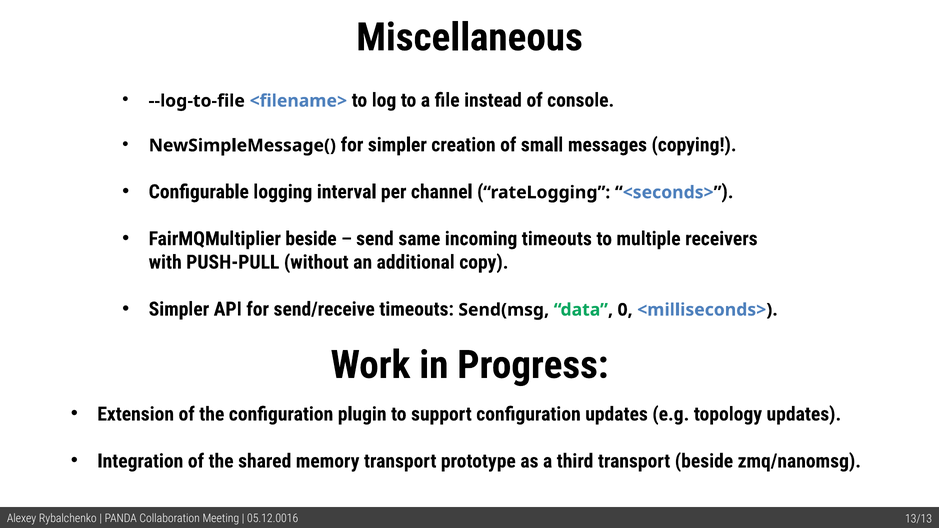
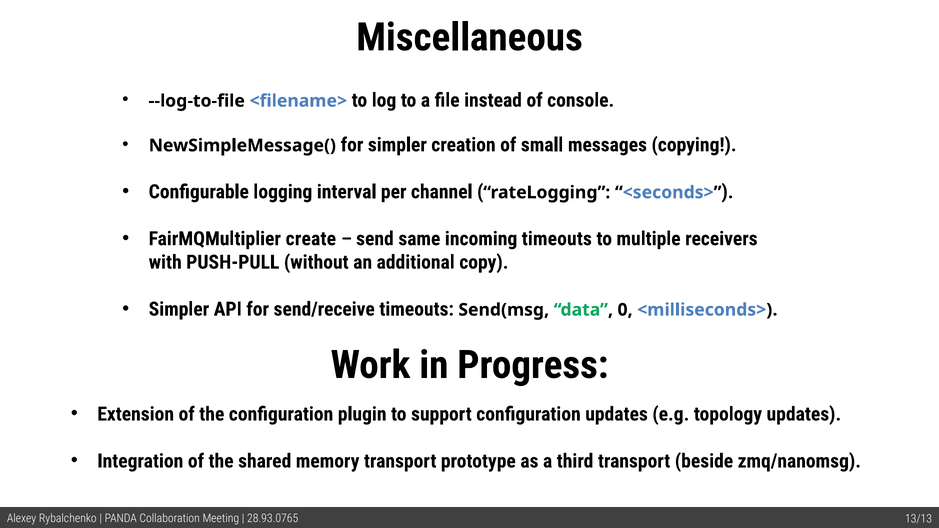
FairMQMultiplier beside: beside -> create (311, 239)
05.12.0016: 05.12.0016 -> 28.93.0765 (273, 519)
